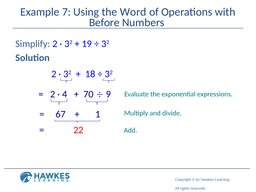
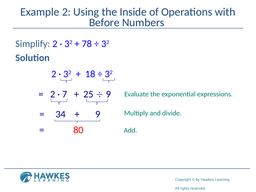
Example 7: 7 -> 2 (66, 12)
Word: Word -> Inside (133, 12)
19: 19 -> 78 (87, 44)
4: 4 -> 7 (65, 94)
70: 70 -> 25 (88, 94)
67: 67 -> 34 (61, 114)
1: 1 -> 9 (98, 114)
22: 22 -> 80 (78, 130)
